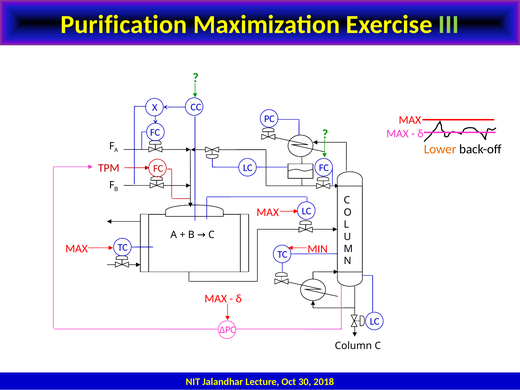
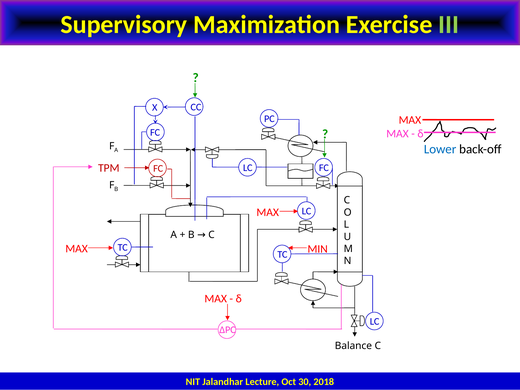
Purification: Purification -> Supervisory (124, 24)
Lower colour: orange -> blue (440, 149)
Column: Column -> Balance (353, 346)
